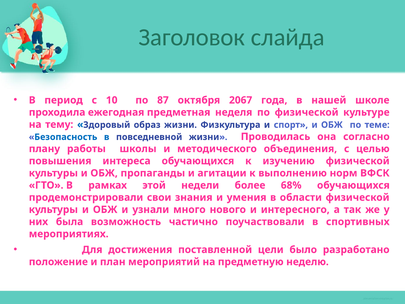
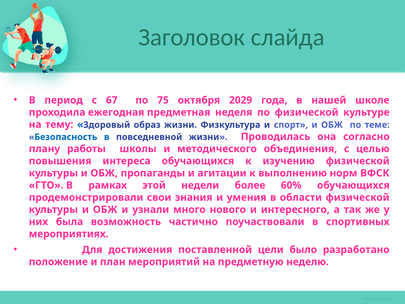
10: 10 -> 67 (112, 100)
87: 87 -> 75 (163, 100)
2067: 2067 -> 2029 (241, 100)
68%: 68% -> 60% (291, 185)
